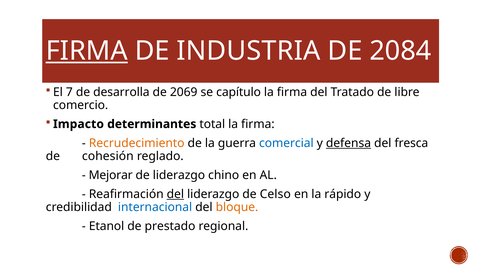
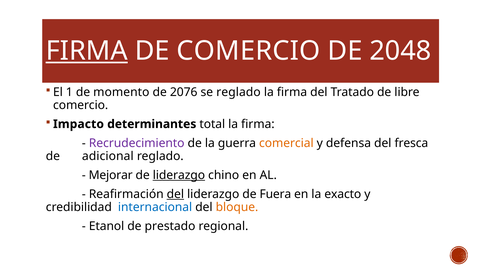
DE INDUSTRIA: INDUSTRIA -> COMERCIO (248, 51)
2084: 2084 -> 2048 (400, 51)
7: 7 -> 1 (69, 92)
desarrolla: desarrolla -> momento (121, 92)
2069: 2069 -> 2076 (184, 92)
se capítulo: capítulo -> reglado (238, 92)
Recrudecimiento colour: orange -> purple (137, 143)
comercial colour: blue -> orange (286, 143)
defensa underline: present -> none (348, 143)
cohesión: cohesión -> adicional (108, 156)
liderazgo underline: none -> present (179, 175)
Celso: Celso -> Fuera (275, 194)
rápido: rápido -> exacto (343, 194)
